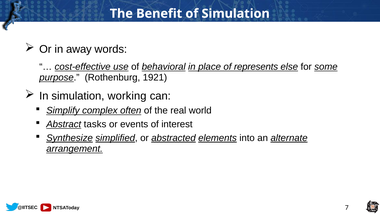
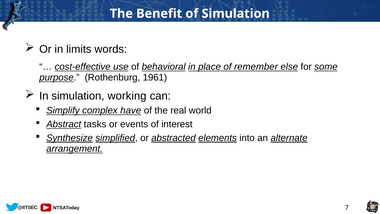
away: away -> limits (79, 49)
represents: represents -> remember (256, 67)
1921: 1921 -> 1961 (155, 77)
often: often -> have (131, 110)
